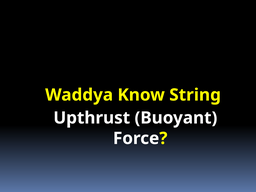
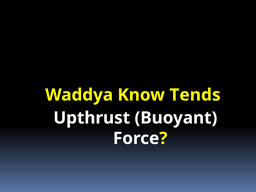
String: String -> Tends (195, 95)
